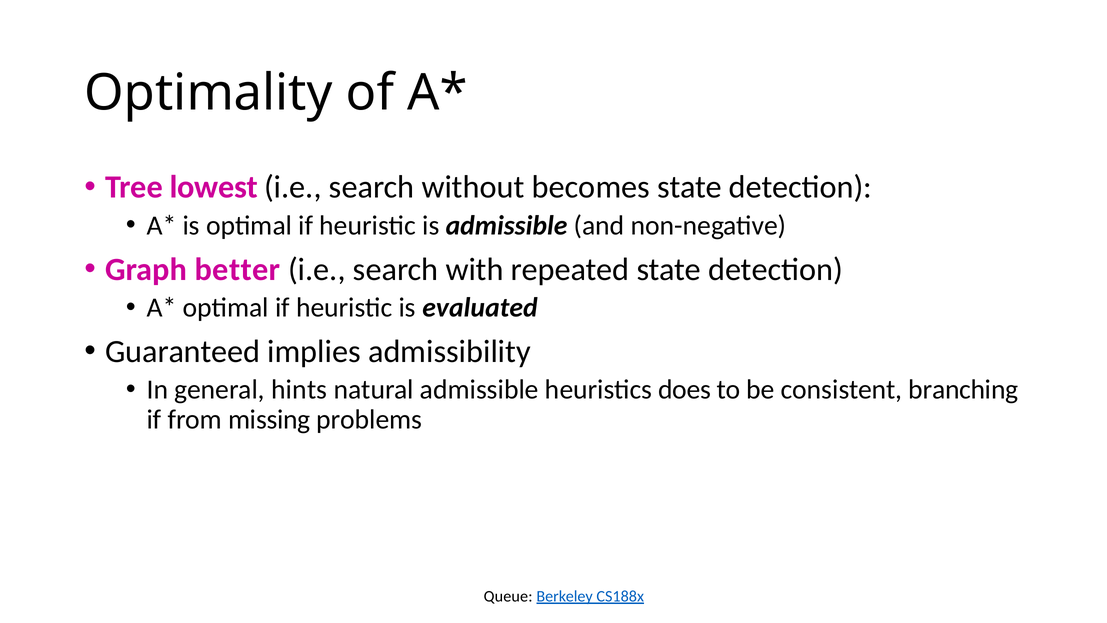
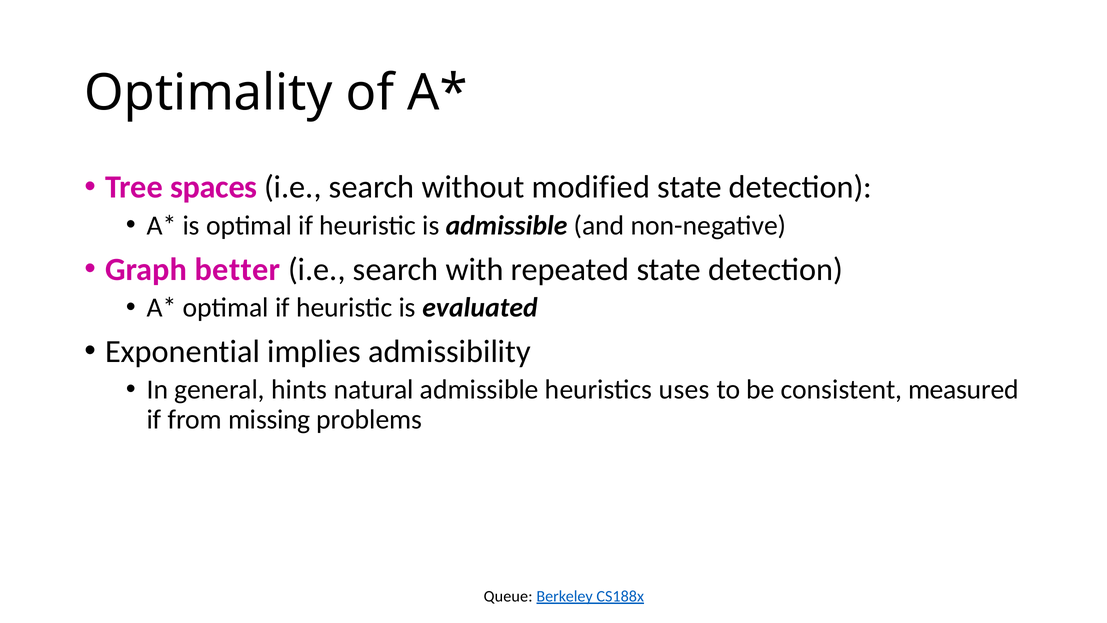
lowest: lowest -> spaces (214, 187)
becomes: becomes -> modified (591, 187)
Guaranteed: Guaranteed -> Exponential (183, 351)
does: does -> uses (684, 389)
branching: branching -> measured (963, 389)
